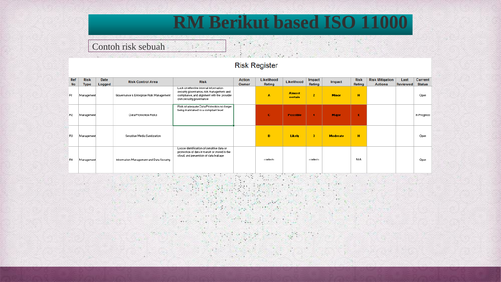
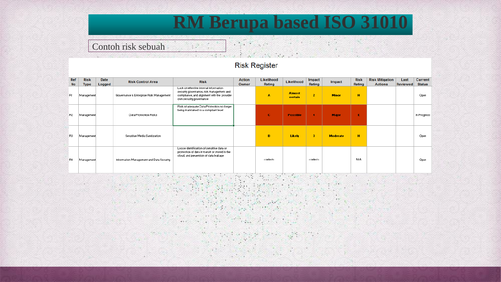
Berikut: Berikut -> Berupa (239, 22)
11000: 11000 -> 31010 (384, 22)
